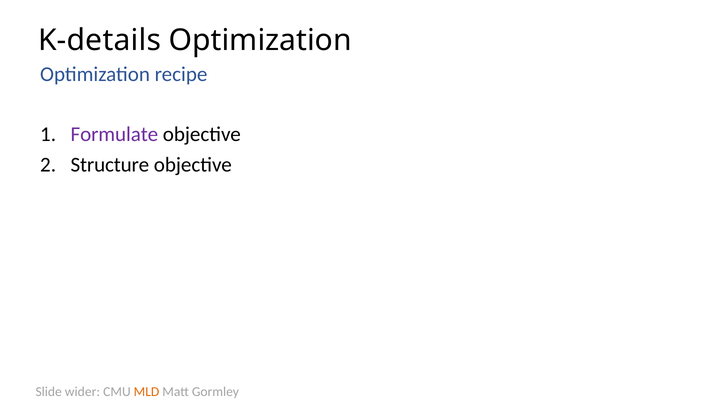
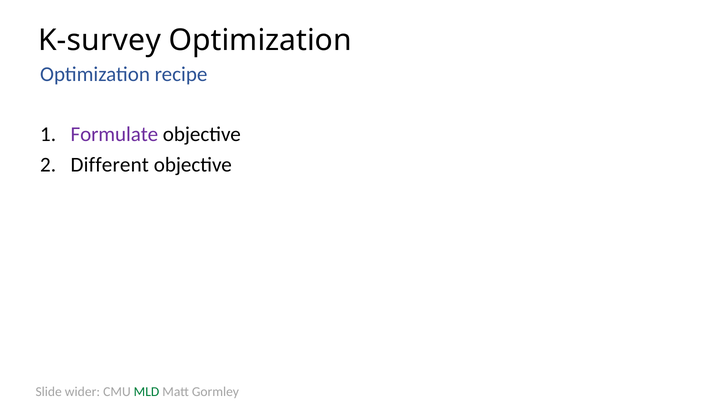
K-details: K-details -> K-survey (99, 40)
Structure: Structure -> Different (110, 165)
MLD colour: orange -> green (147, 392)
